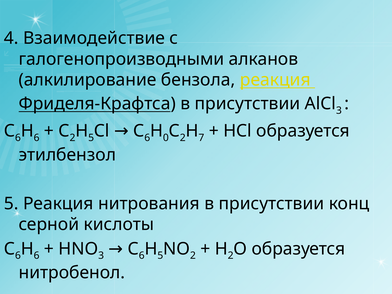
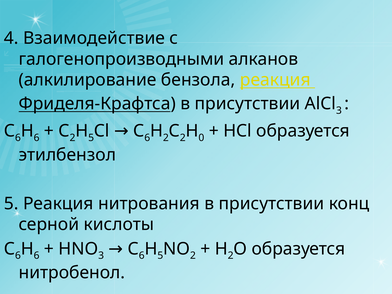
0: 0 -> 2 (166, 138)
7: 7 -> 0 (201, 138)
